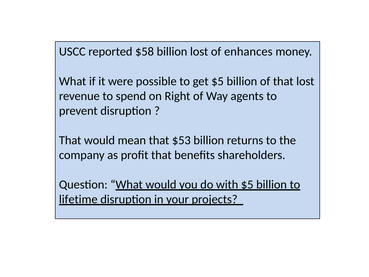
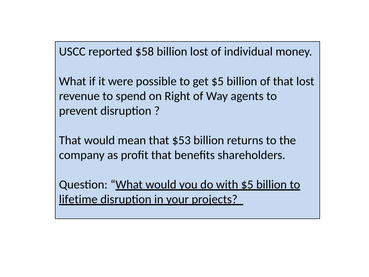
enhances: enhances -> individual (248, 52)
